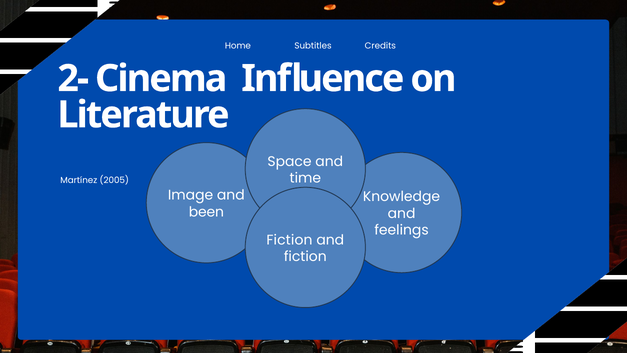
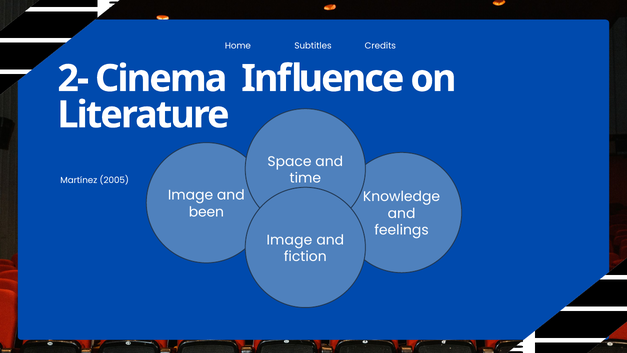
Fiction: Fiction -> Image (289, 240)
